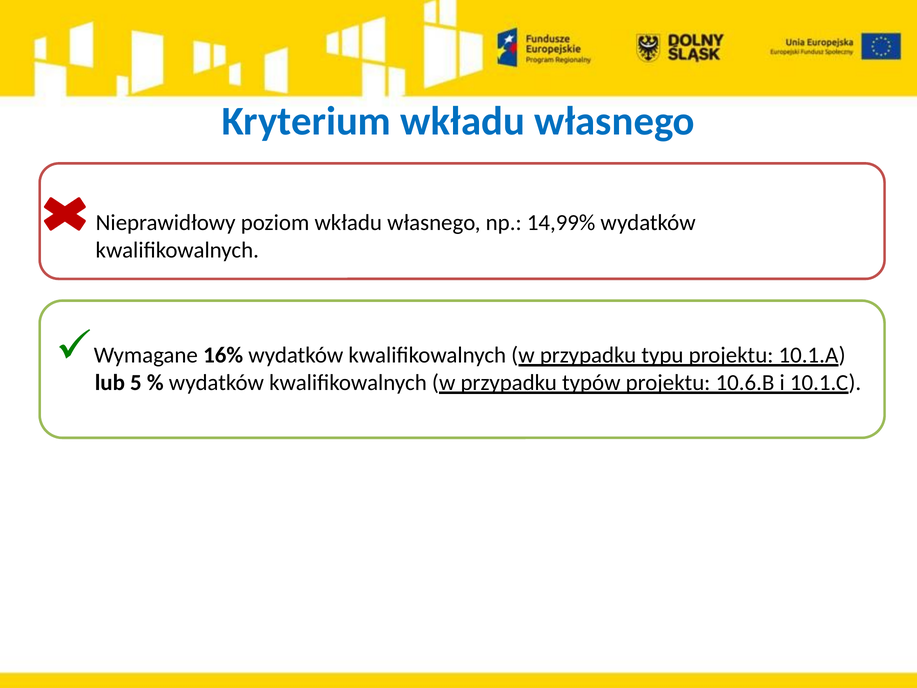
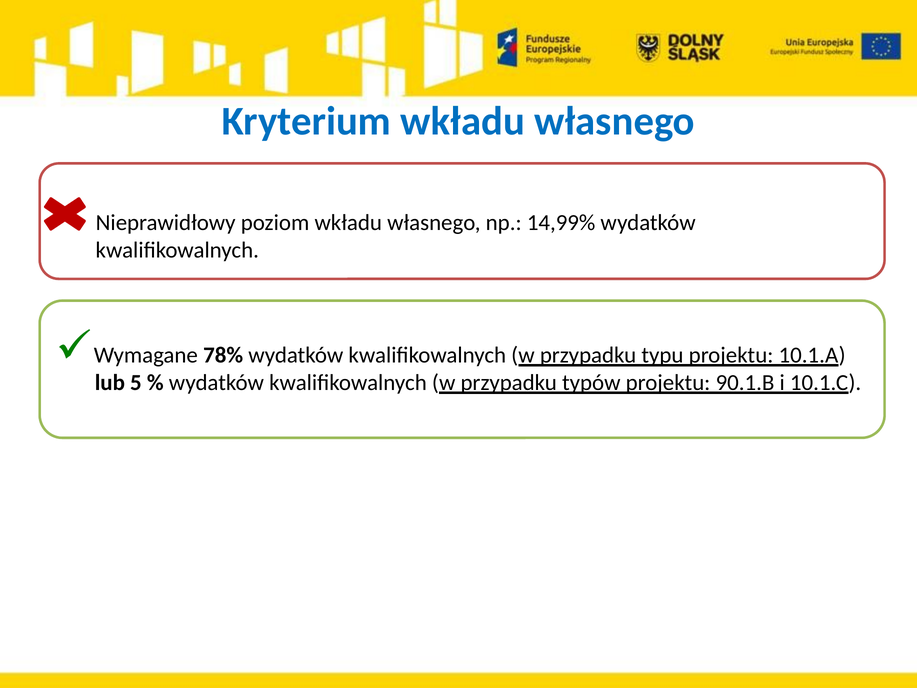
16%: 16% -> 78% (223, 355)
10.6.B: 10.6.B -> 90.1.B (745, 383)
